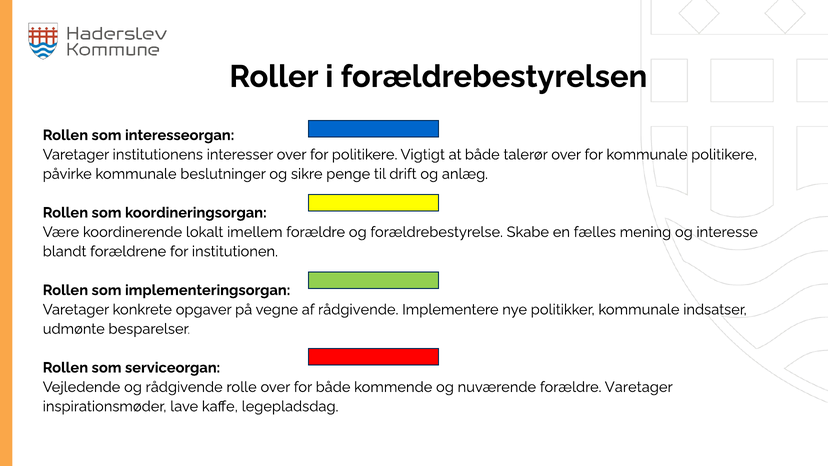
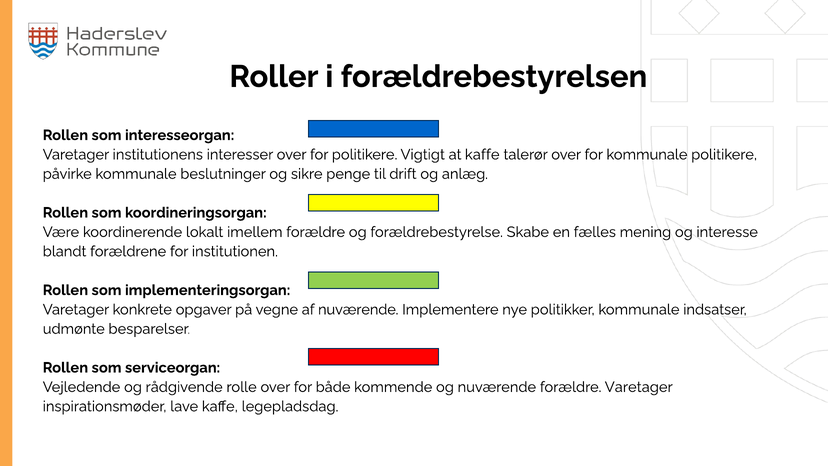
at både: både -> kaffe (482, 154)
af rådgivende: rådgivende -> nuværende (358, 309)
